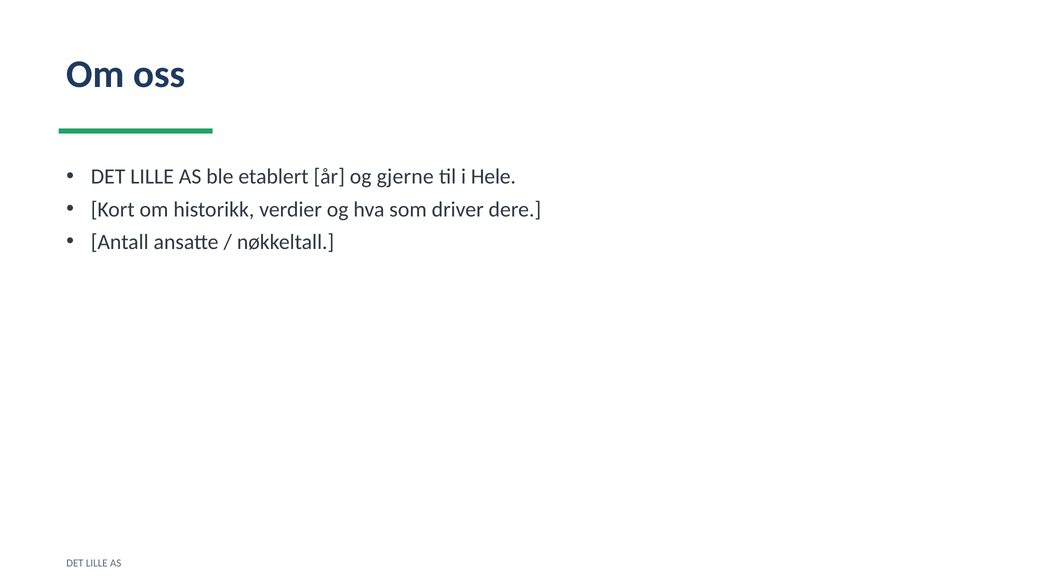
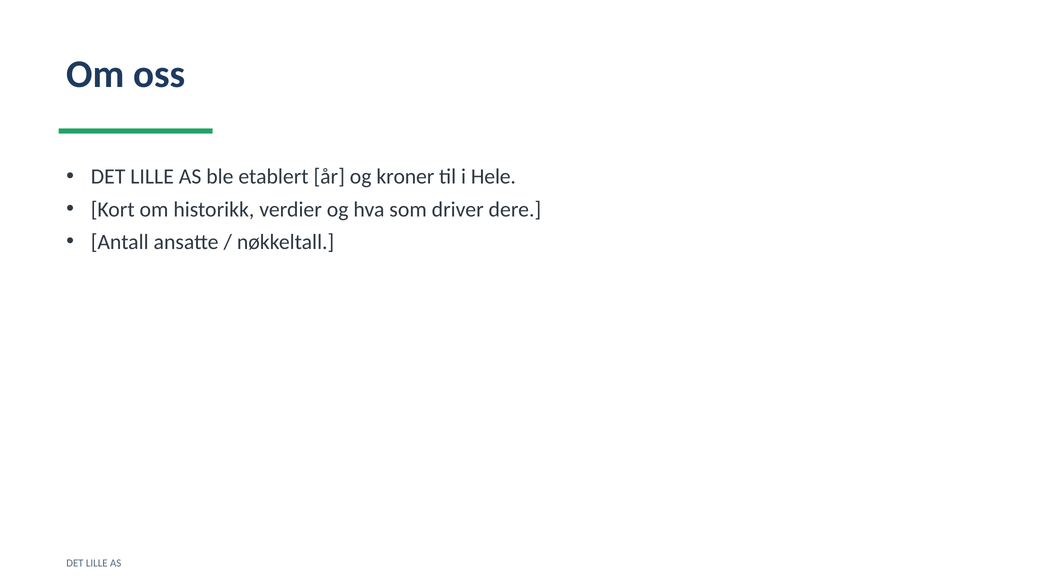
gjerne: gjerne -> kroner (405, 177)
